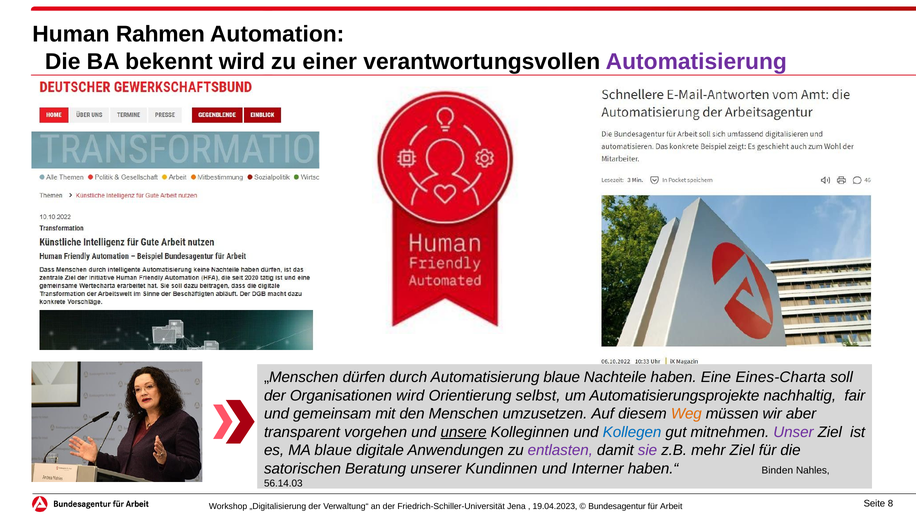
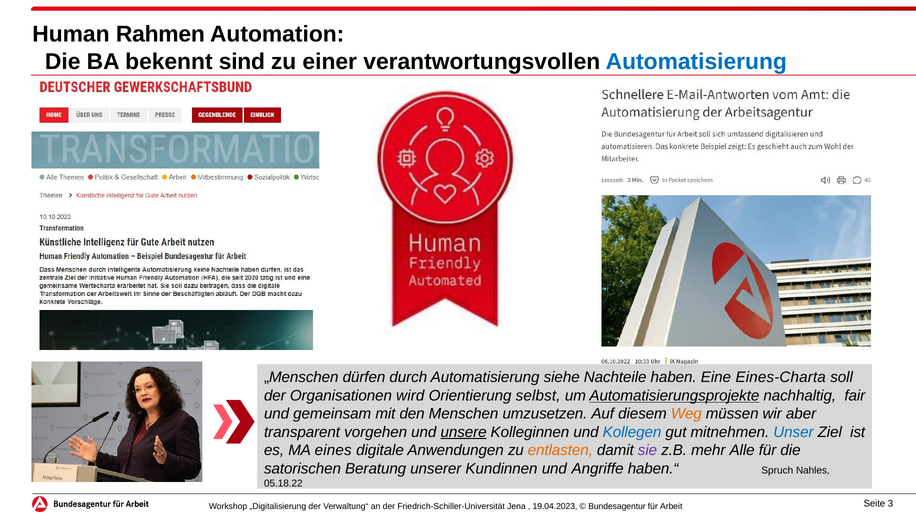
bekennt wird: wird -> sind (242, 62)
Automatisierung colour: purple -> blue (696, 62)
Automatisierung blaue: blaue -> siehe (562, 378)
Automatisierungsprojekte underline: none -> present (674, 396)
Unser colour: purple -> blue (793, 432)
MA blaue: blaue -> eines (333, 451)
entlasten colour: purple -> orange (560, 451)
mehr Ziel: Ziel -> Alle (742, 451)
Interner: Interner -> Angriffe (598, 469)
Binden: Binden -> Spruch (777, 471)
56.14.03: 56.14.03 -> 05.18.22 (283, 484)
8: 8 -> 3 (890, 504)
